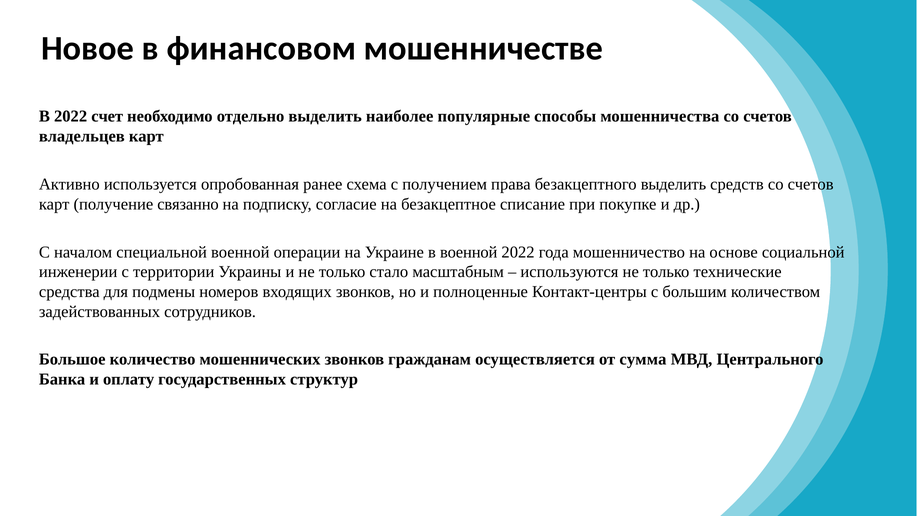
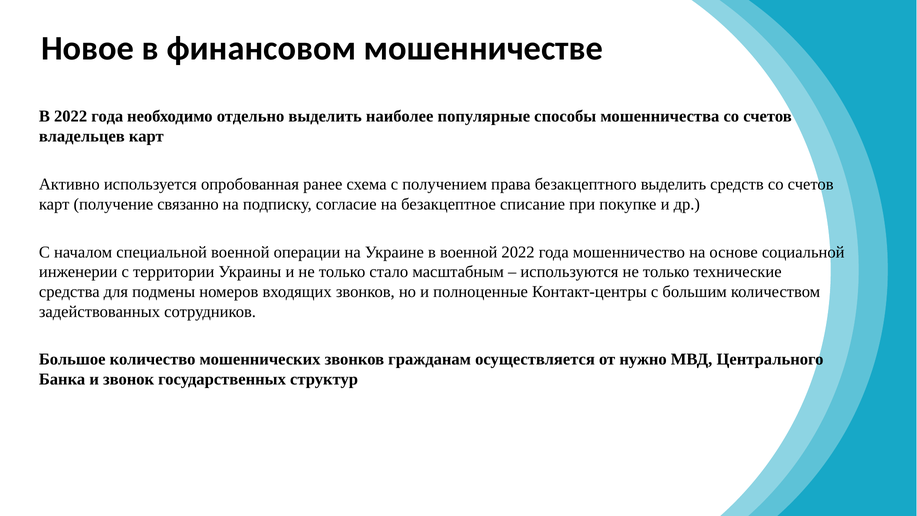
В 2022 счет: счет -> года (107, 116)
сумма: сумма -> нужно (643, 359)
оплату: оплату -> звонок (129, 379)
